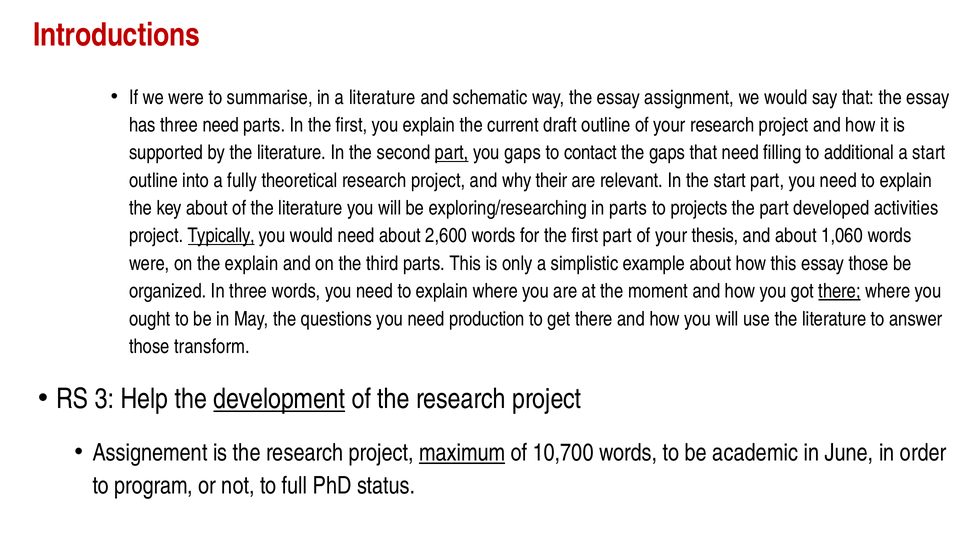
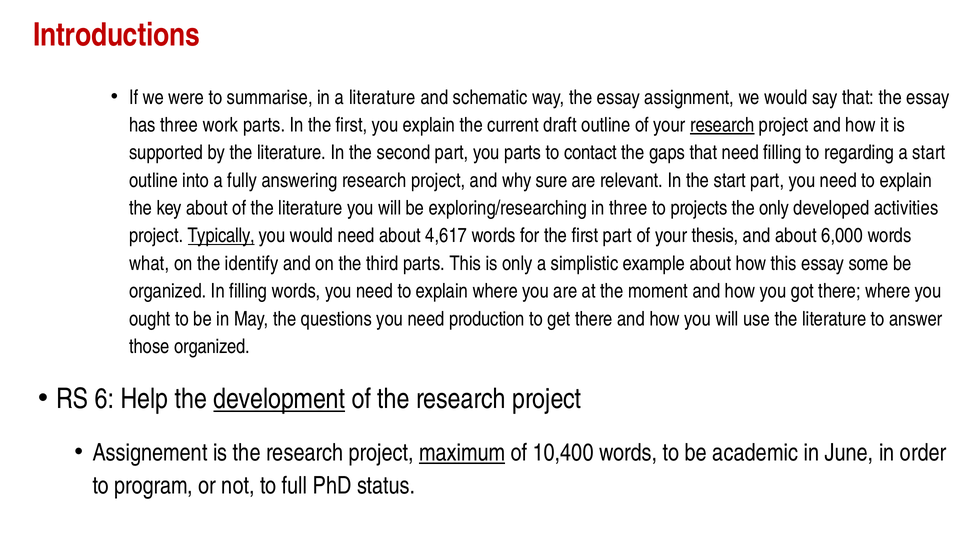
three need: need -> work (220, 125)
research underline: none -> present (722, 125)
part underline: present -> none (452, 153)
you gaps: gaps -> parts (523, 153)
additional: additional -> regarding (859, 153)
theoretical: theoretical -> answering (300, 180)
their: their -> sure (552, 180)
in parts: parts -> three (628, 208)
the part: part -> only (774, 208)
2,600: 2,600 -> 4,617 (446, 236)
1,060: 1,060 -> 6,000 (842, 236)
were: were -> what (149, 263)
the explain: explain -> identify (252, 263)
essay those: those -> some (869, 263)
In three: three -> filling (248, 291)
there underline: present -> none (840, 291)
those transform: transform -> organized (212, 346)
3: 3 -> 6 (104, 399)
10,700: 10,700 -> 10,400 (563, 452)
